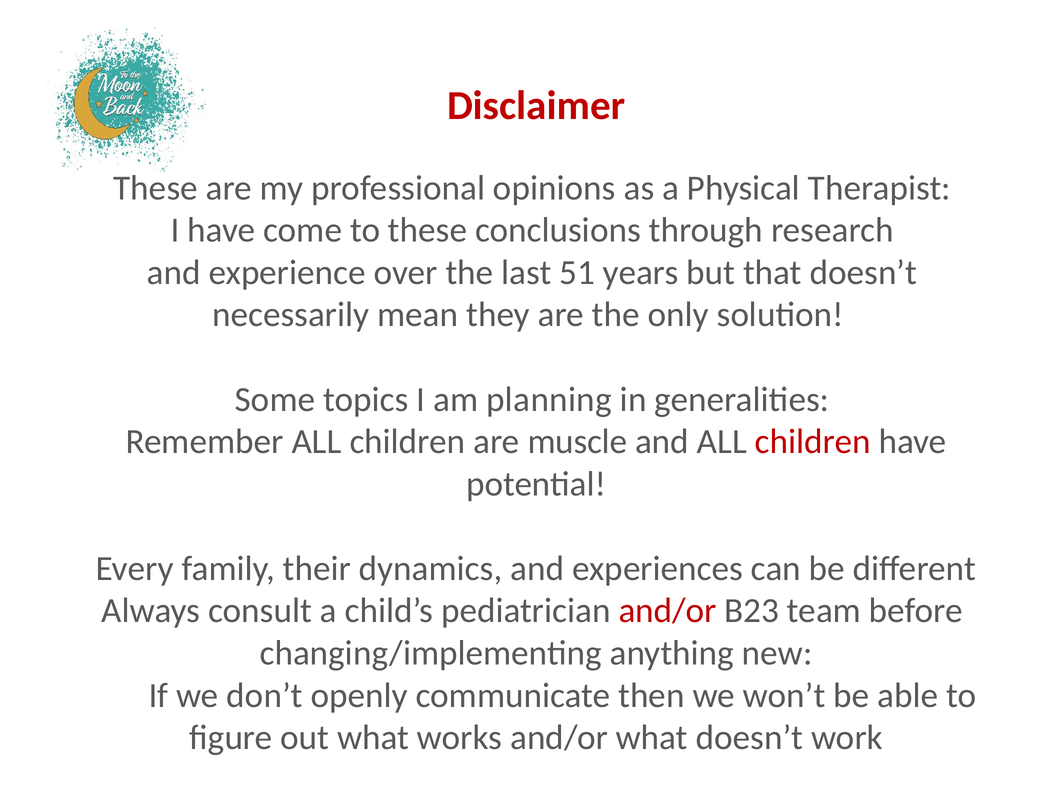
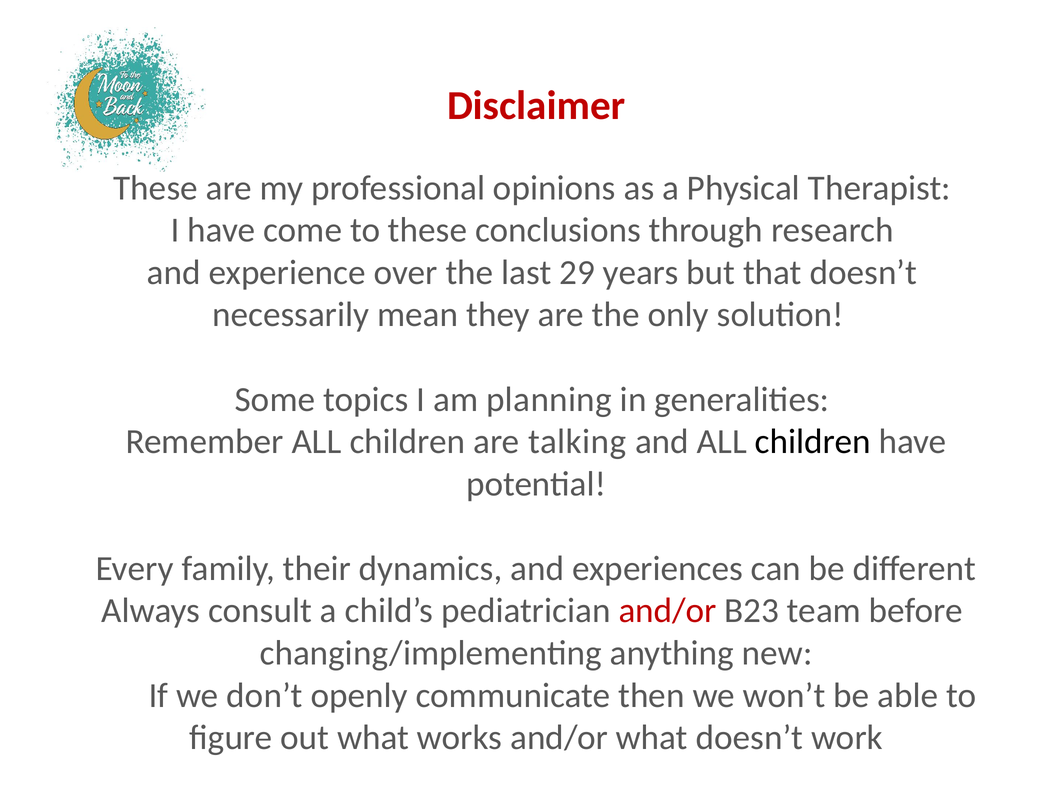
51: 51 -> 29 (577, 272)
muscle: muscle -> talking (577, 442)
children colour: red -> black (813, 442)
